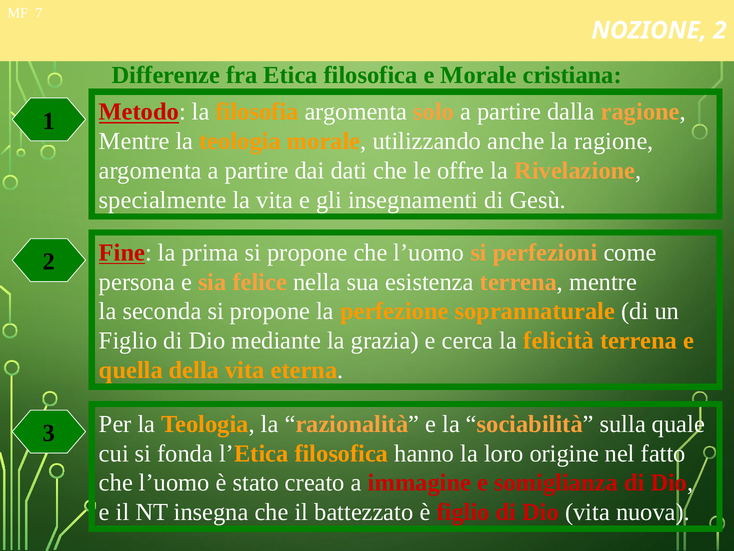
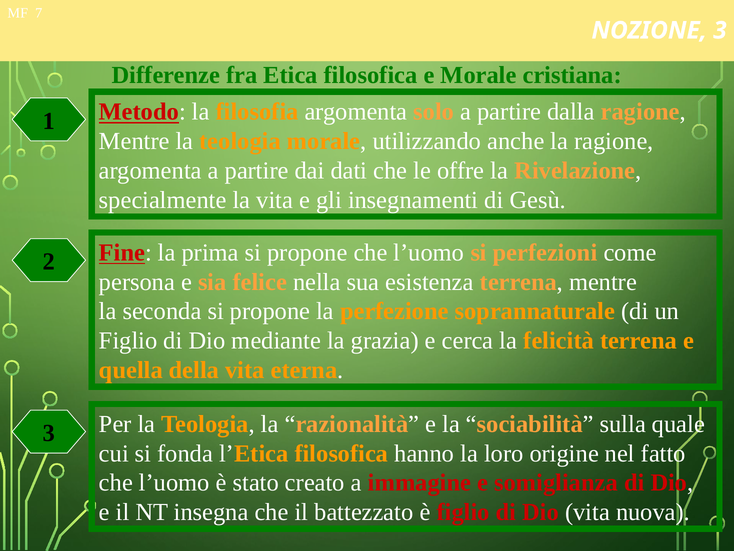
NOZIONE 2: 2 -> 3 (720, 30)
